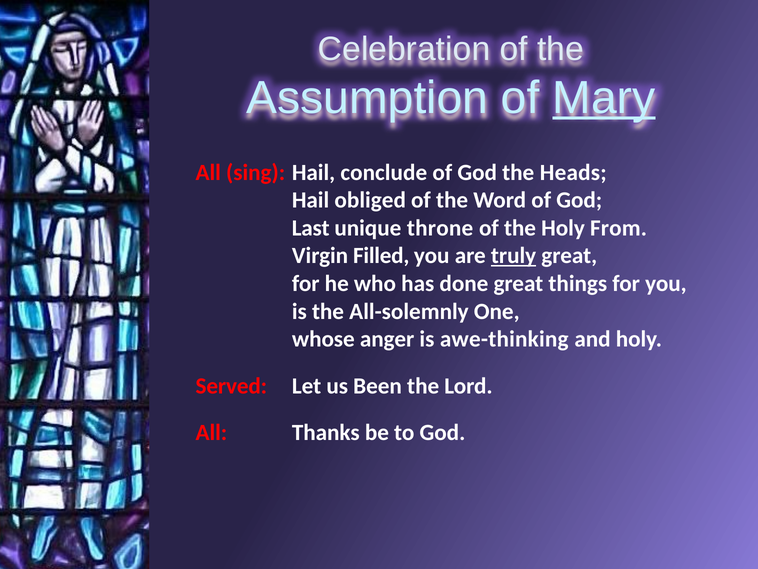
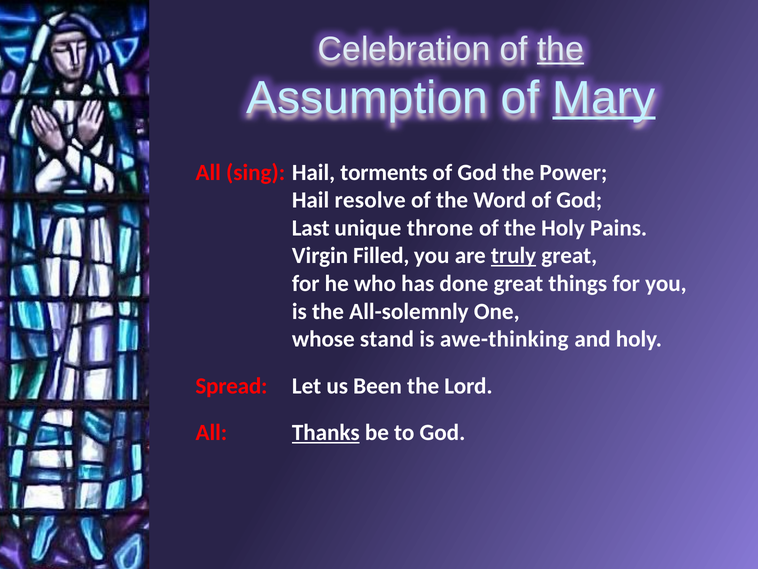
the underline: none -> present (560, 49)
conclude: conclude -> torments (384, 172)
Heads: Heads -> Power (573, 172)
obliged: obliged -> resolve (370, 200)
From: From -> Pains (619, 228)
anger: anger -> stand (387, 339)
Served: Served -> Spread (231, 386)
Thanks underline: none -> present (326, 432)
